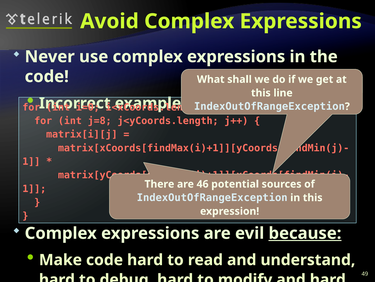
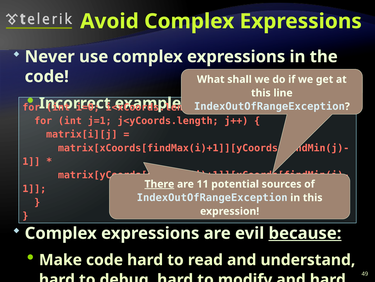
j=8: j=8 -> j=1 (100, 121)
There underline: none -> present (159, 184)
46: 46 -> 11 (203, 184)
